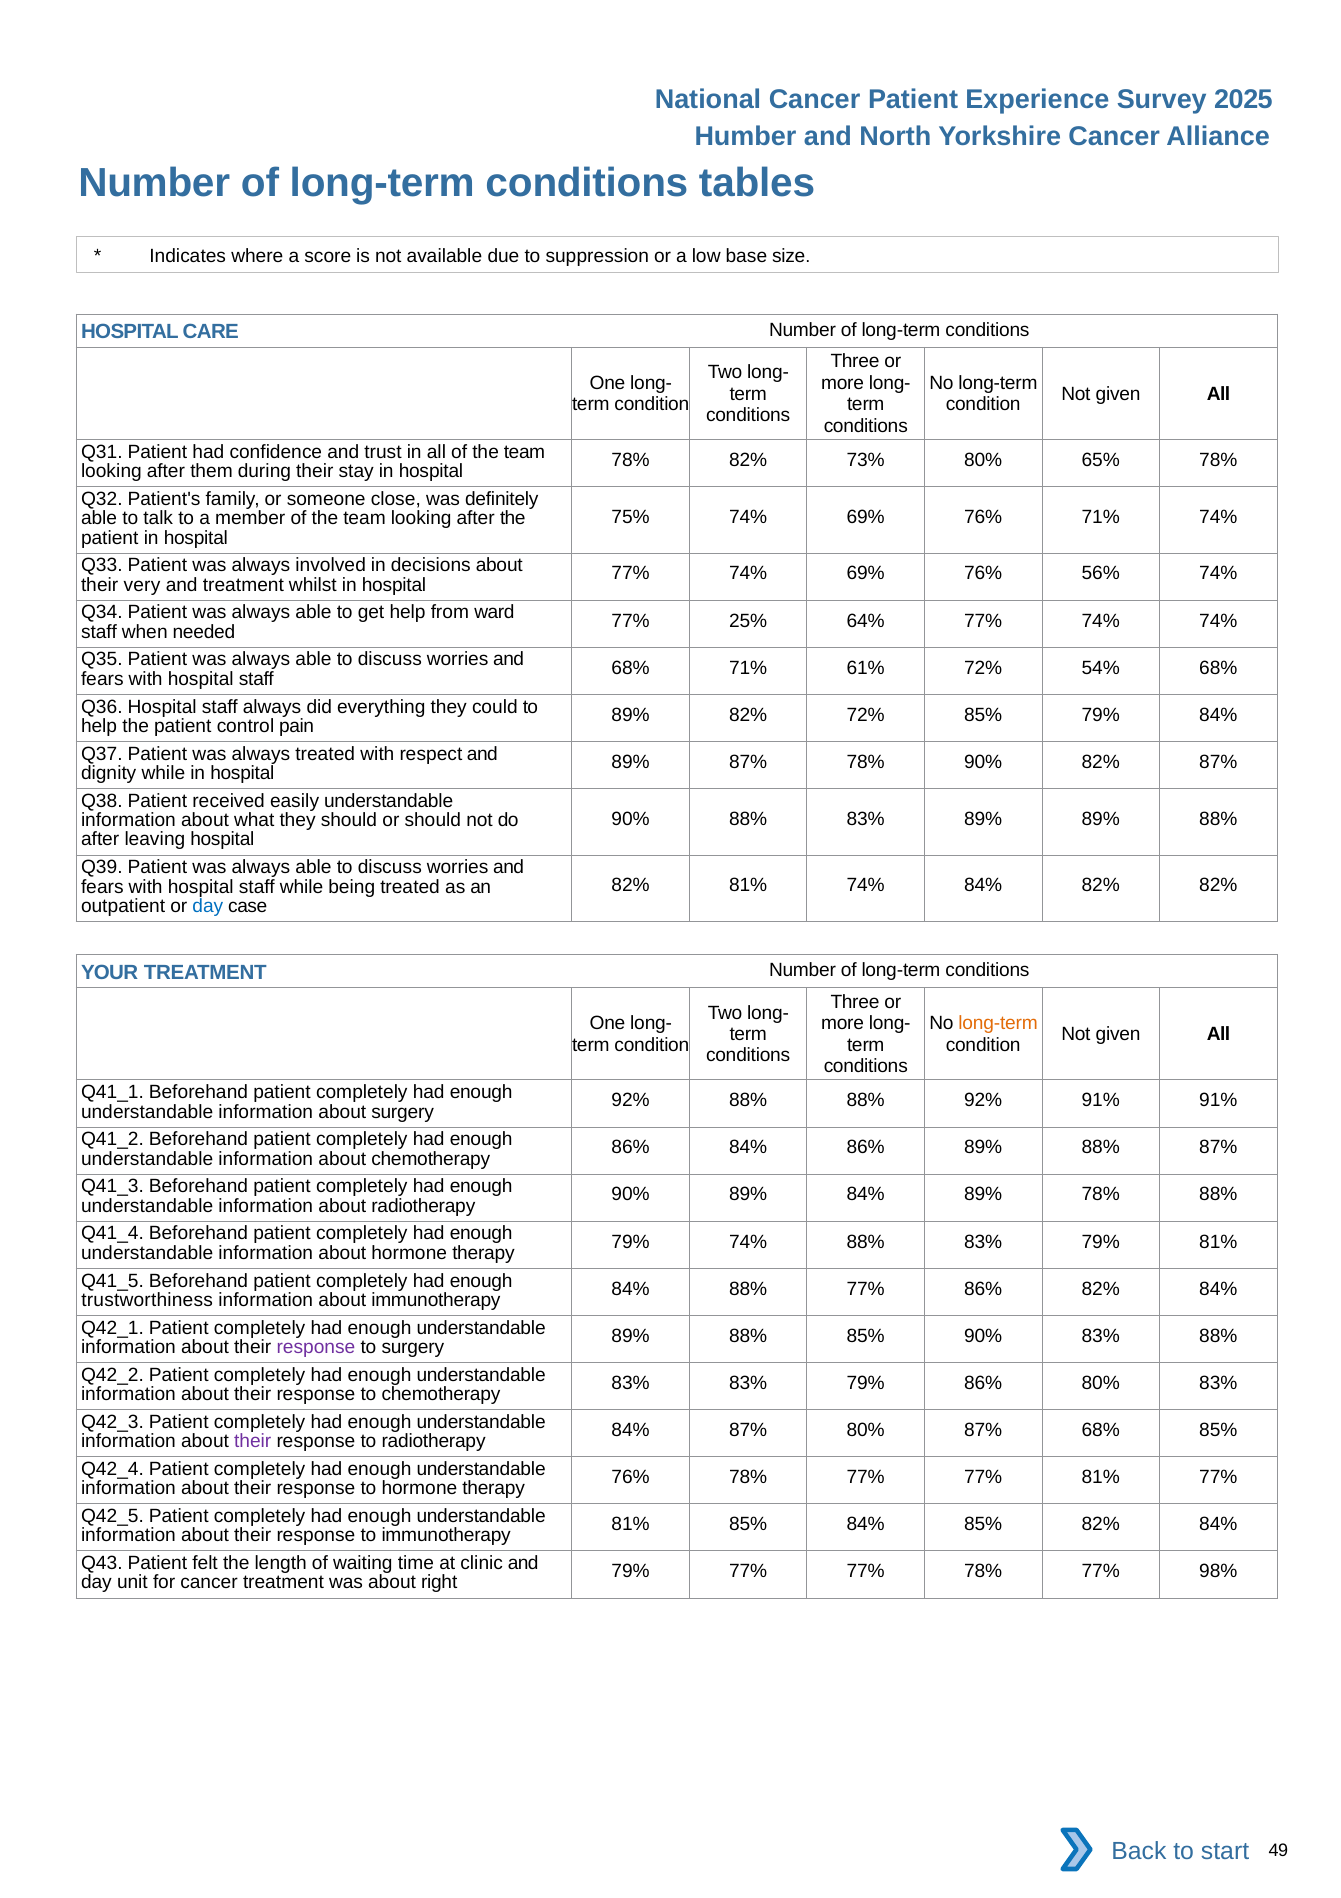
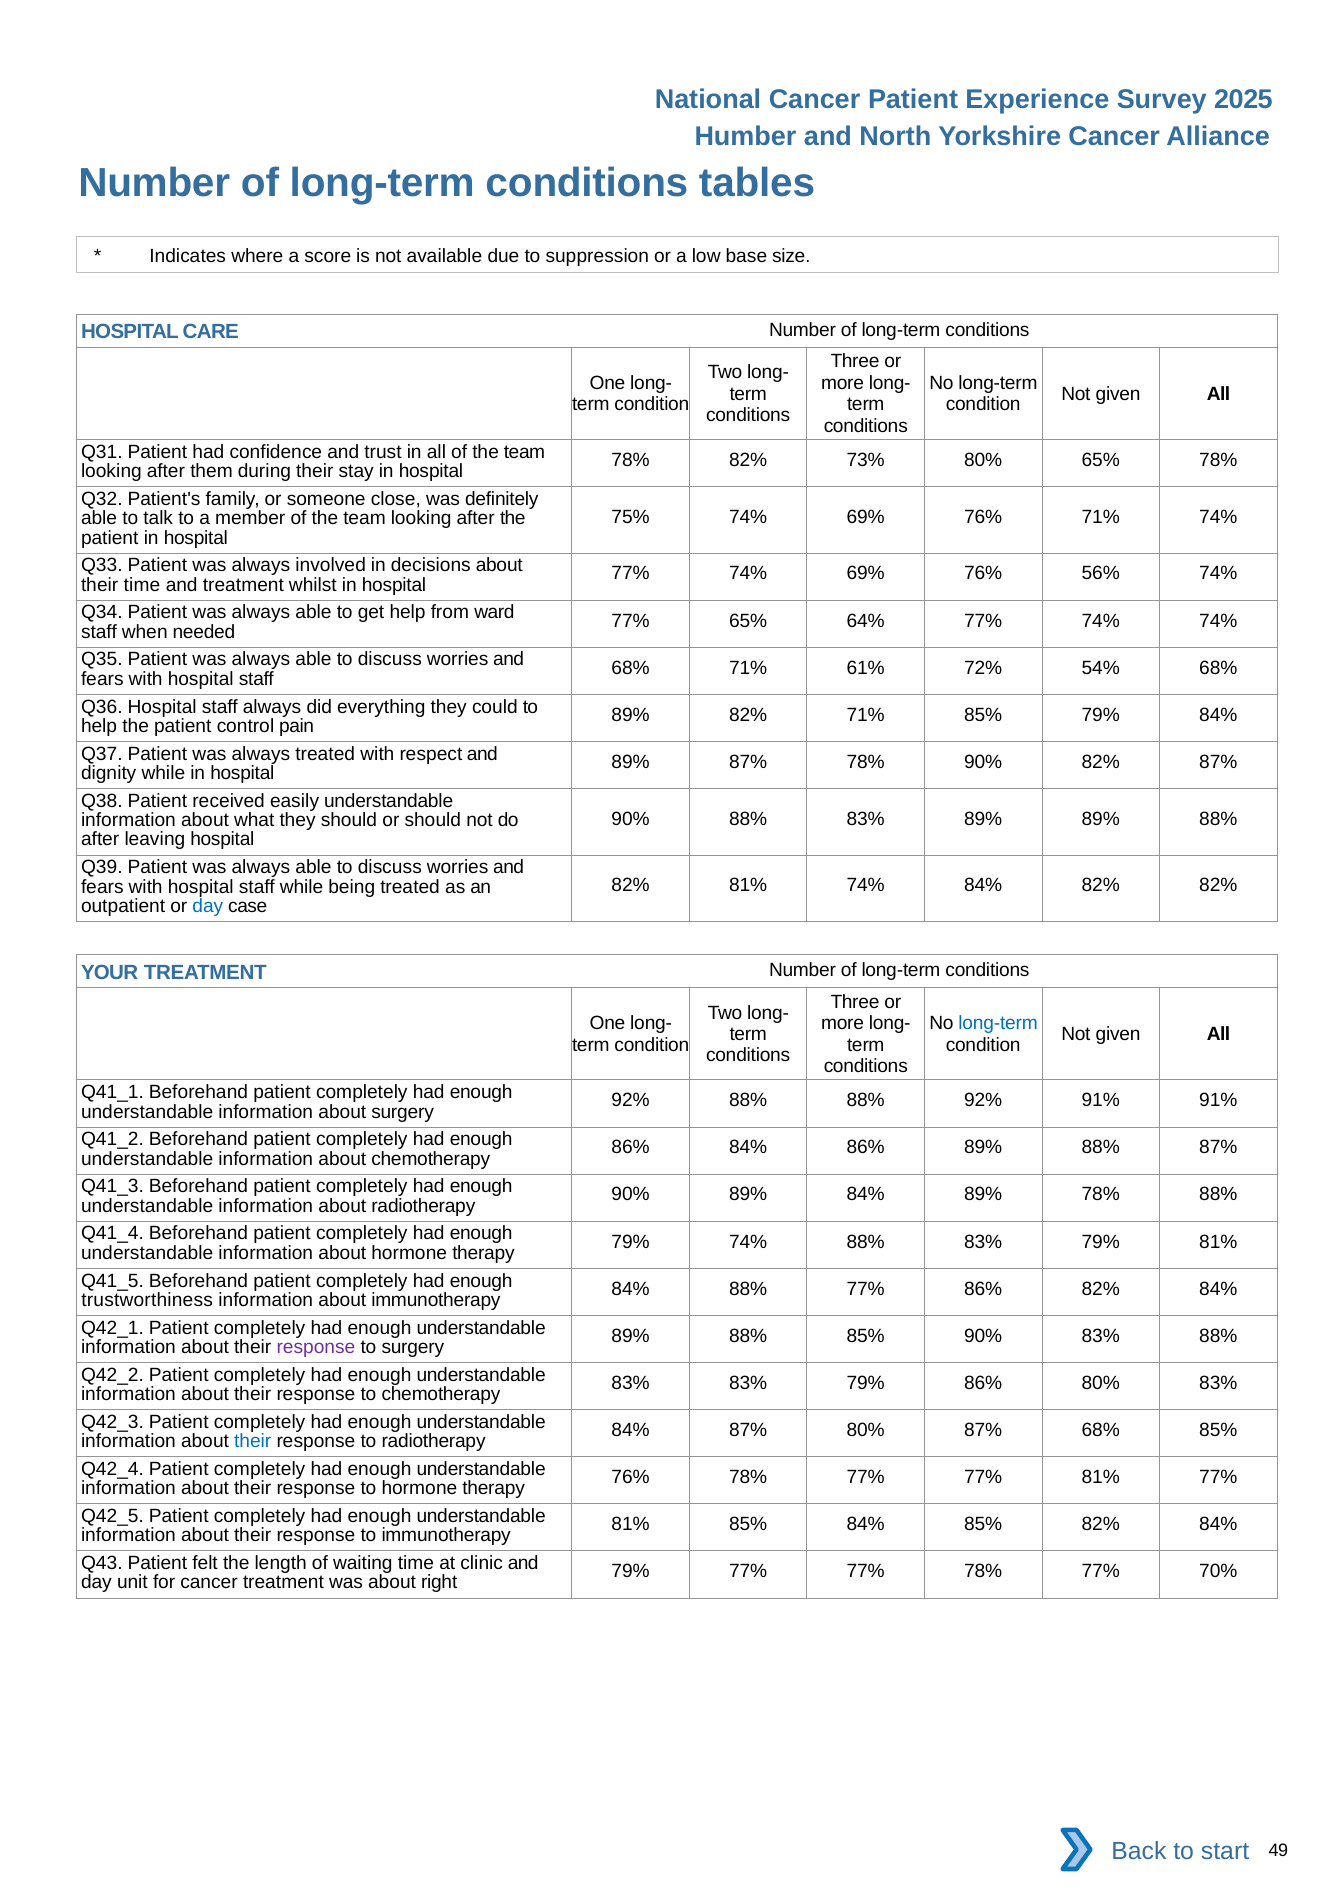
their very: very -> time (142, 585)
77% 25%: 25% -> 65% (748, 621)
82% 72%: 72% -> 71% (866, 715)
long-term colour: orange -> blue (998, 1023)
their colour: purple -> blue (253, 1441)
98%: 98% -> 70% (1218, 1571)
